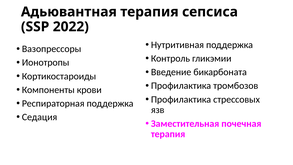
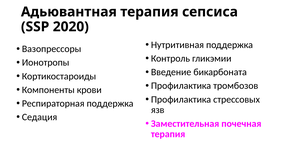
2022: 2022 -> 2020 (71, 27)
